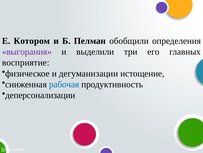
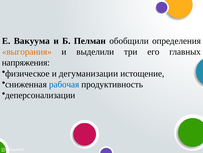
Котором: Котором -> Вакуума (32, 41)
выгорания colour: purple -> orange (27, 52)
восприятие: восприятие -> напряжения (26, 62)
